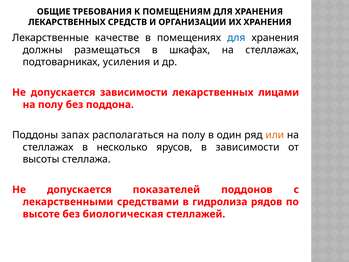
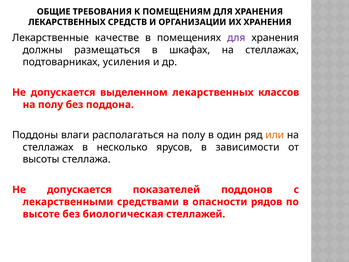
для colour: blue -> purple (236, 38)
допускается зависимости: зависимости -> выделенном (134, 92)
лицами: лицами -> классов (279, 92)
запах: запах -> влаги (75, 135)
гидролиза: гидролиза -> опасности (220, 202)
